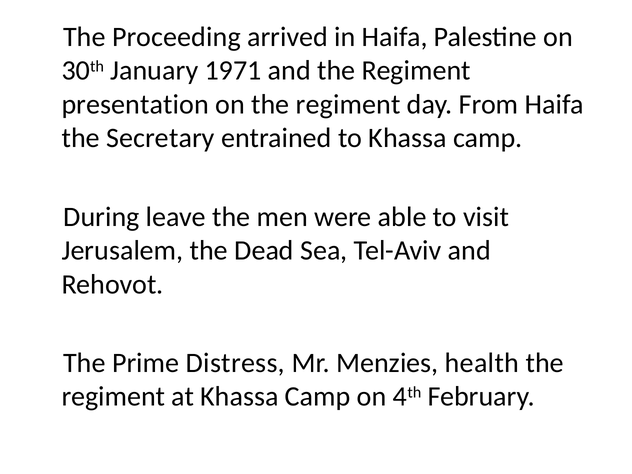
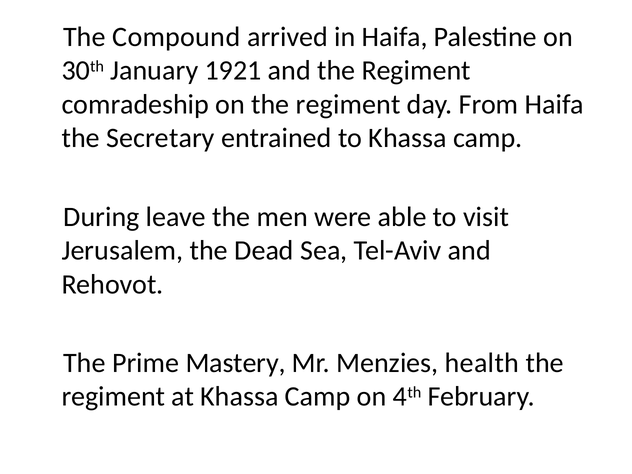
Proceeding: Proceeding -> Compound (176, 37)
1971: 1971 -> 1921 (233, 71)
presentation: presentation -> comradeship (135, 104)
Distress: Distress -> Mastery (236, 363)
